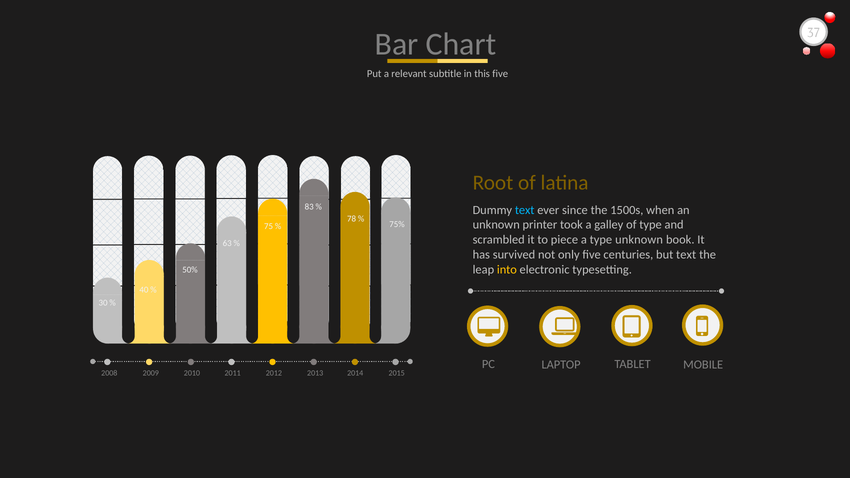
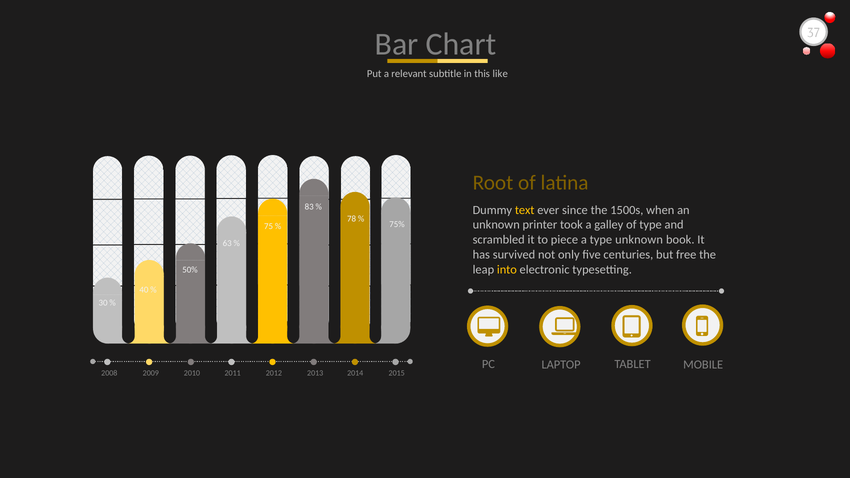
this five: five -> like (500, 74)
text colour: light blue -> yellow (525, 210)
but text: text -> free (686, 255)
